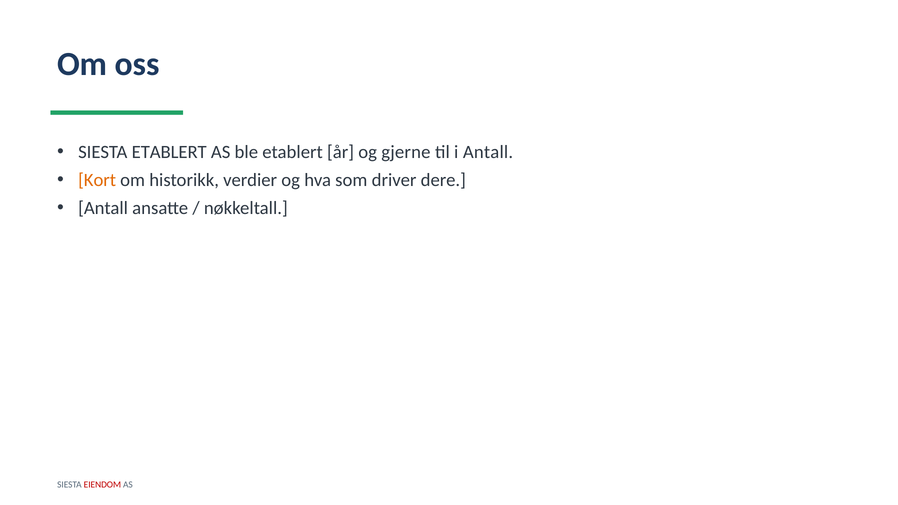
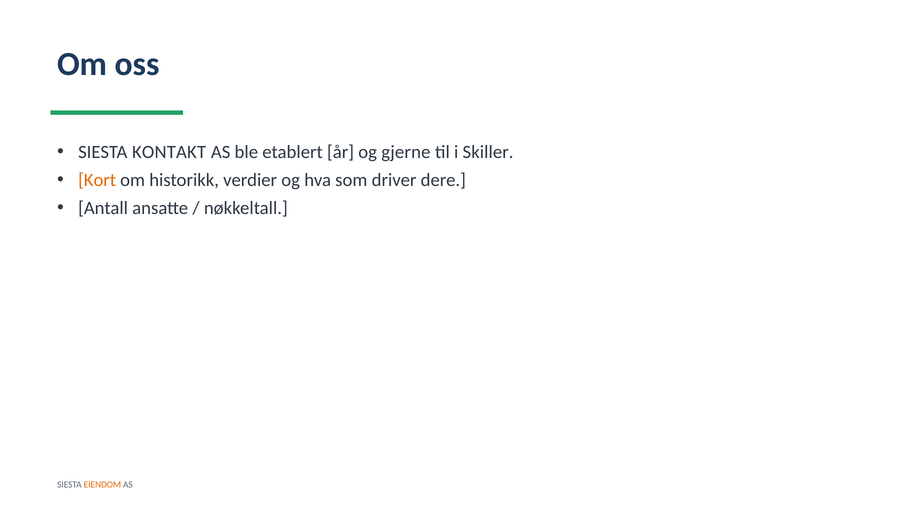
SIESTA ETABLERT: ETABLERT -> KONTAKT (169, 152)
i Antall: Antall -> Skiller (488, 152)
EIENDOM colour: red -> orange (102, 485)
